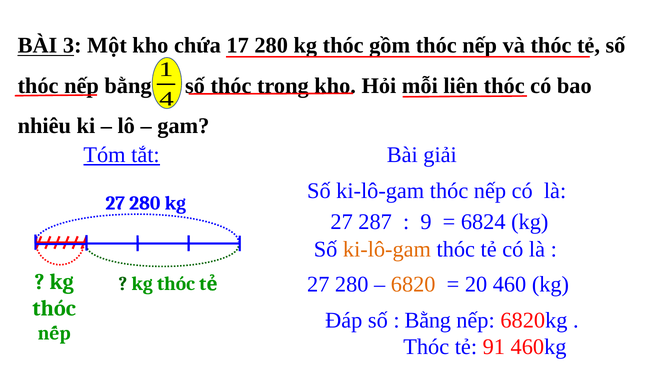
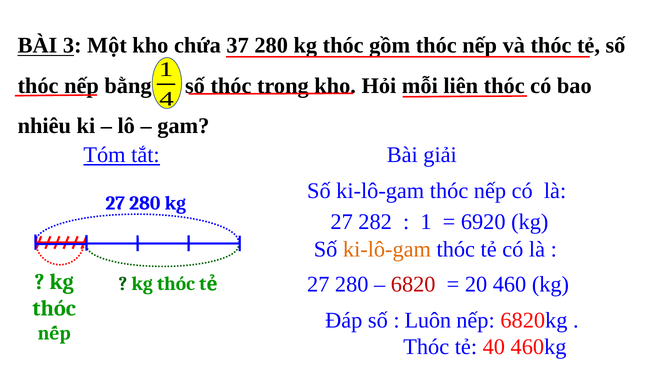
17: 17 -> 37 (238, 46)
287: 287 -> 282 (375, 222)
9: 9 -> 1 (426, 222)
6824: 6824 -> 6920 (483, 222)
6820 colour: orange -> red (413, 284)
Bằng: Bằng -> Luôn (428, 320)
91: 91 -> 40 (494, 347)
